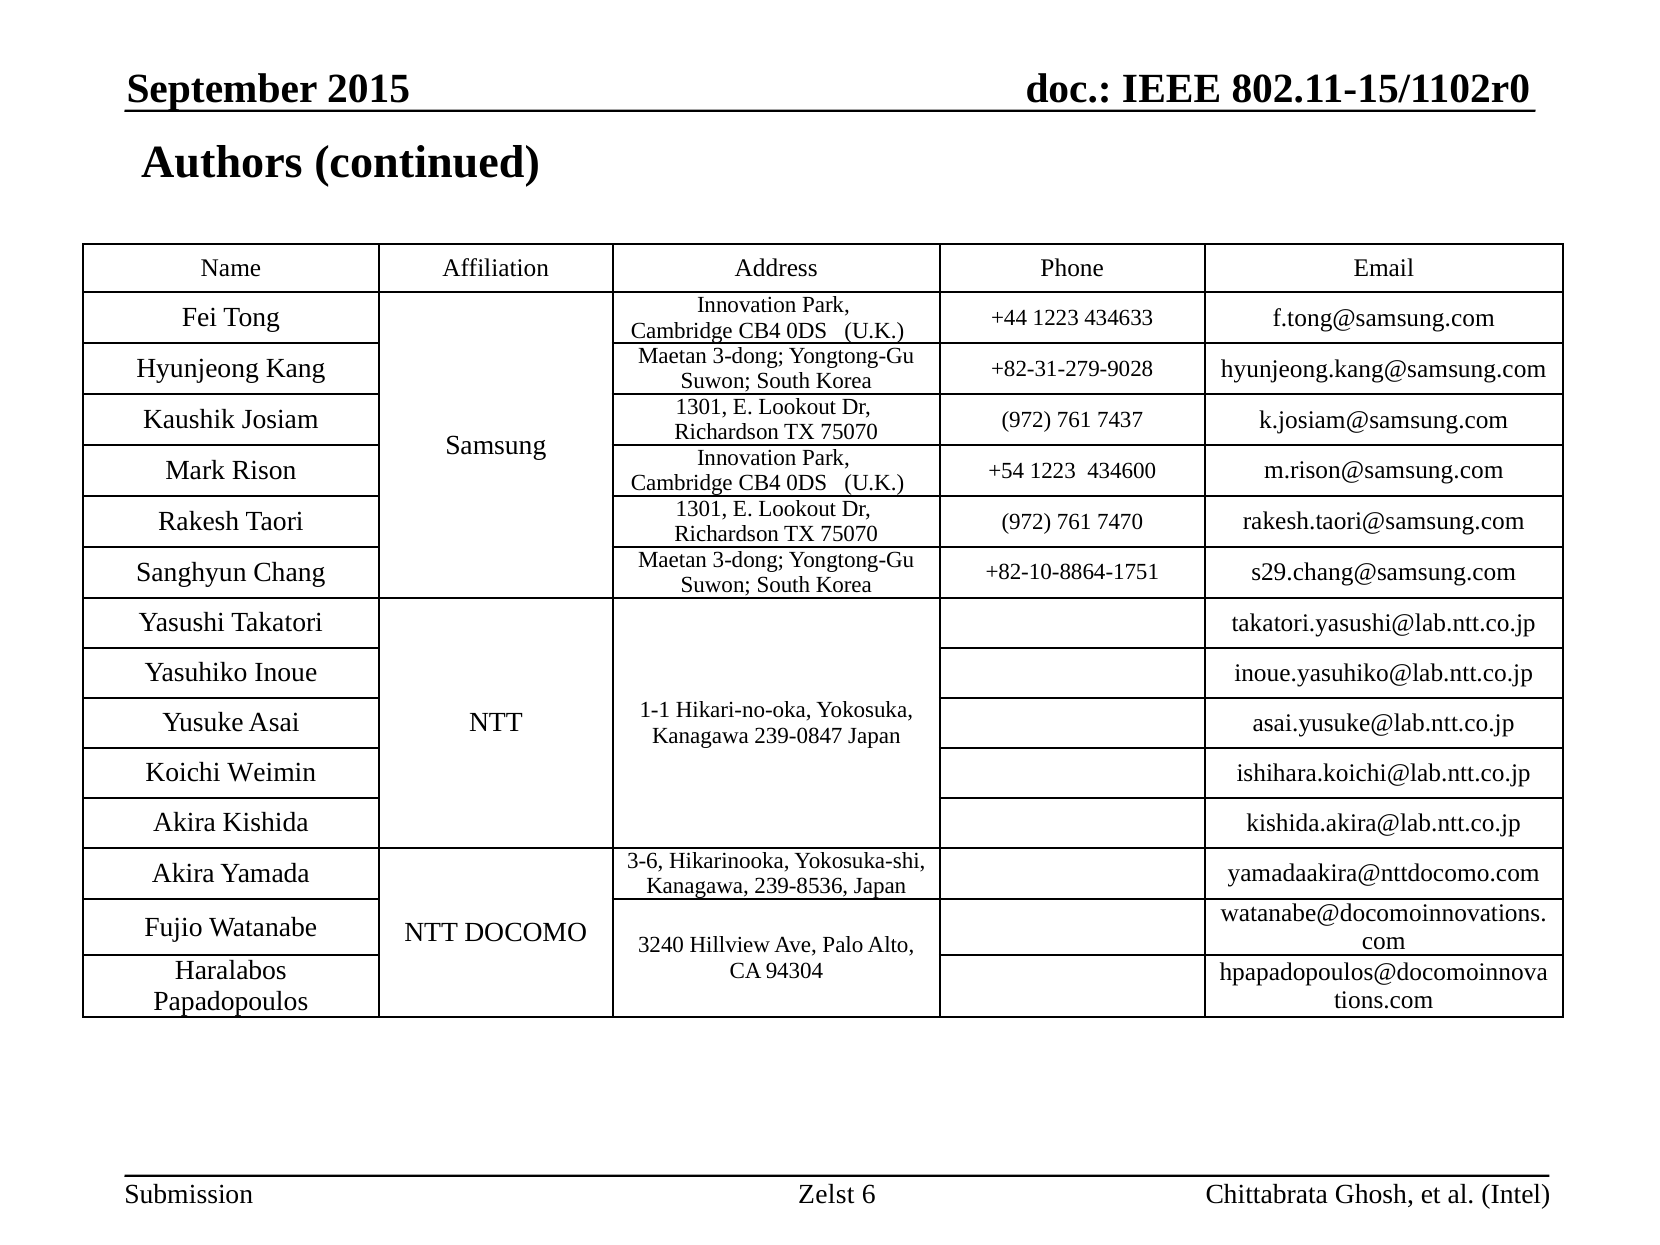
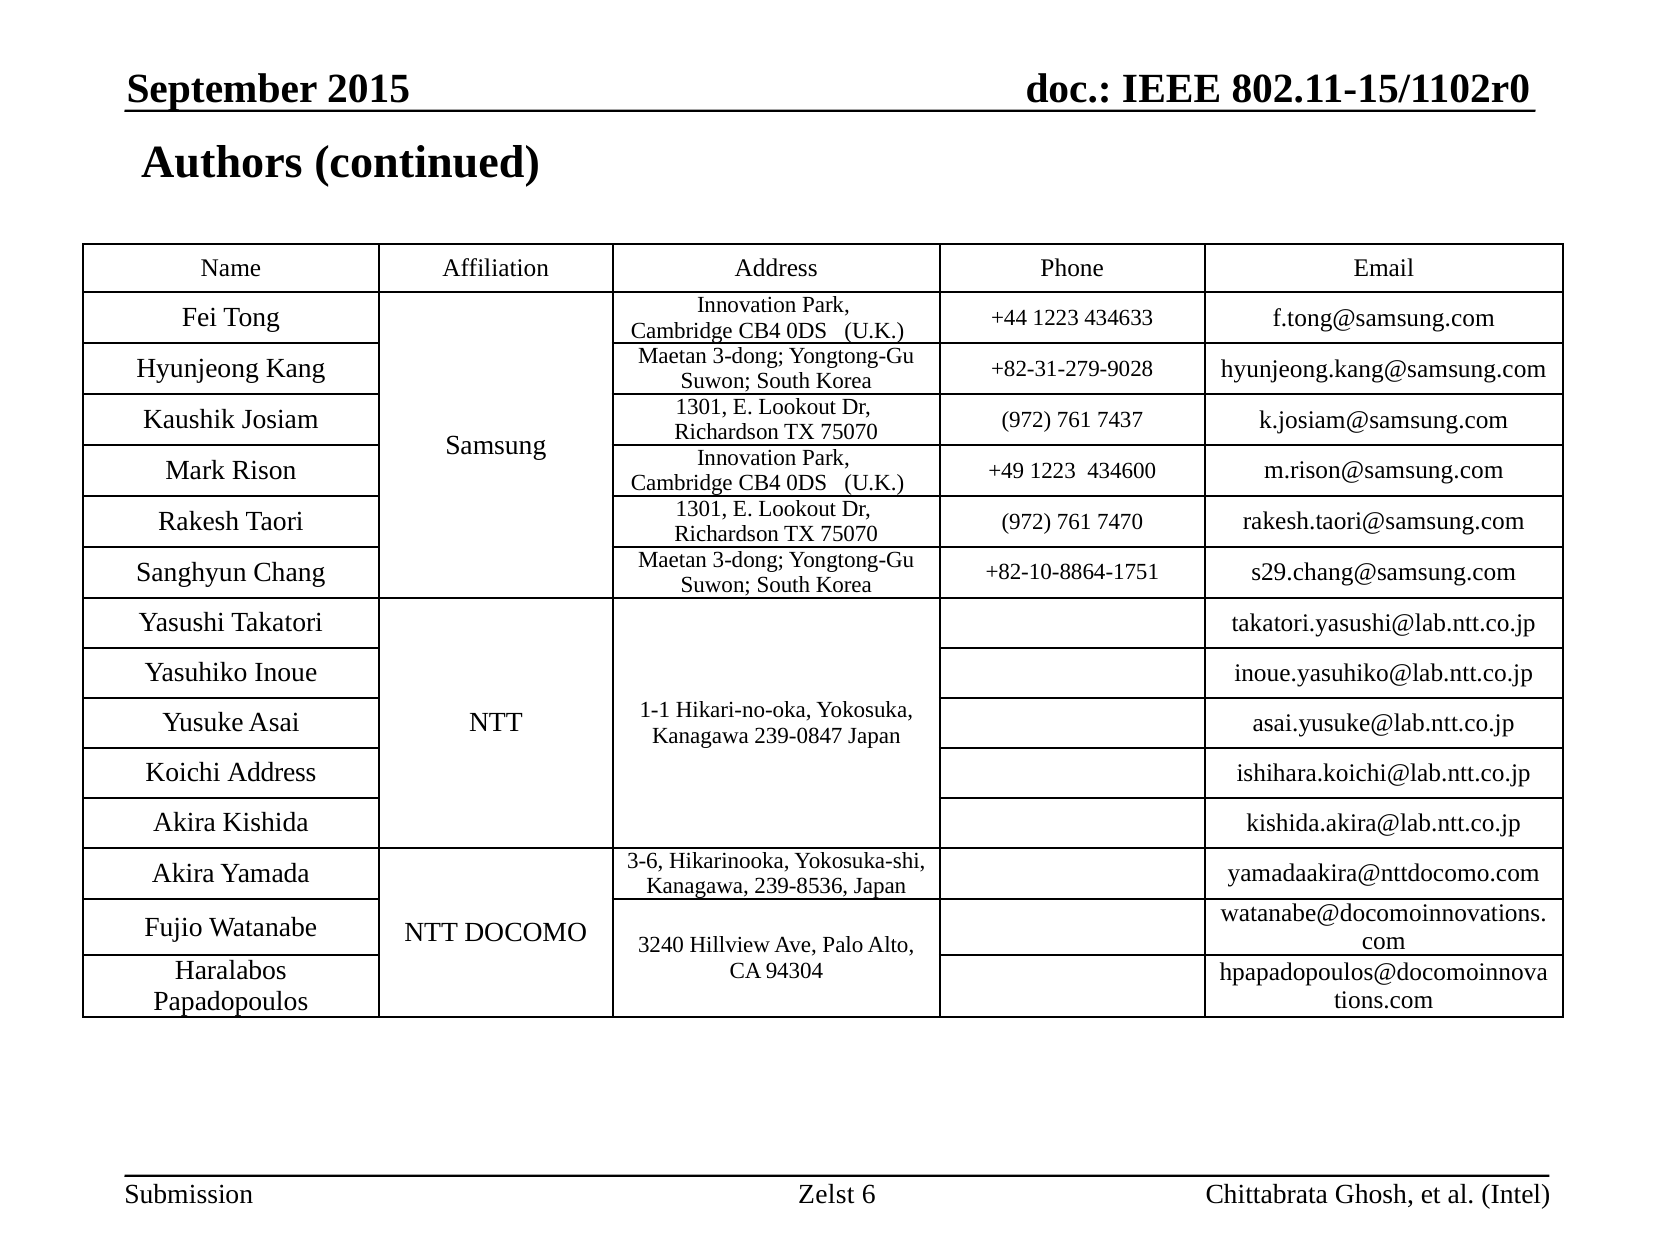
+54: +54 -> +49 (1006, 471)
Koichi Weimin: Weimin -> Address (272, 773)
